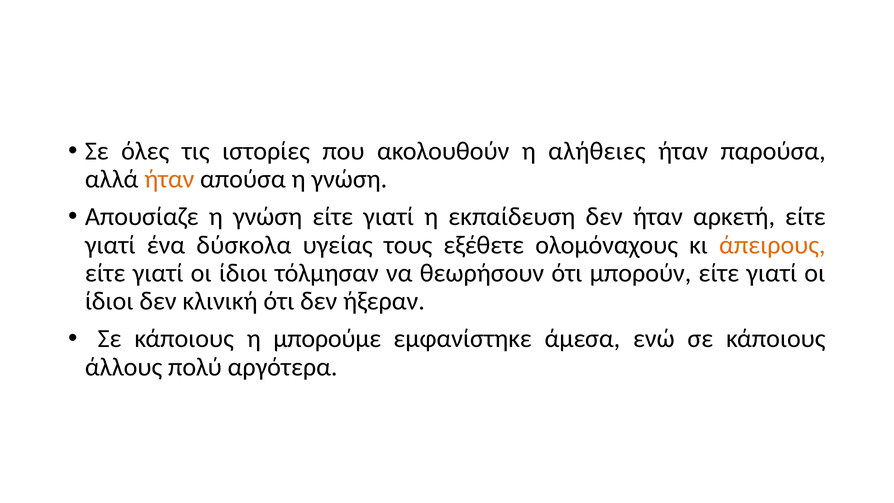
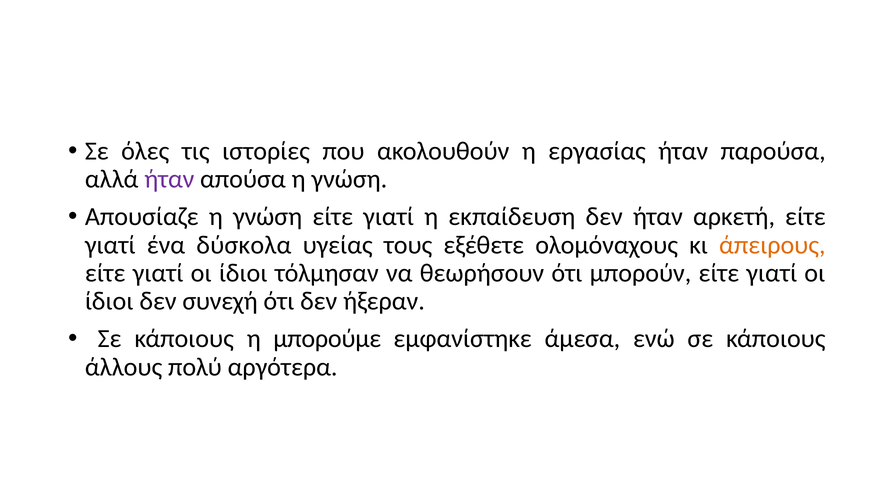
αλήθειες: αλήθειες -> εργασίας (597, 151)
ήταν colour: orange -> purple (169, 179)
κλινική: κλινική -> συνεχή (220, 301)
